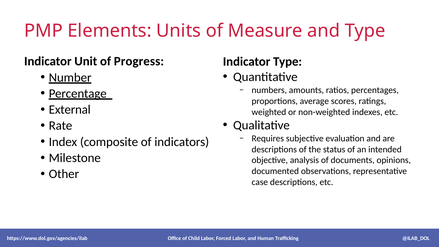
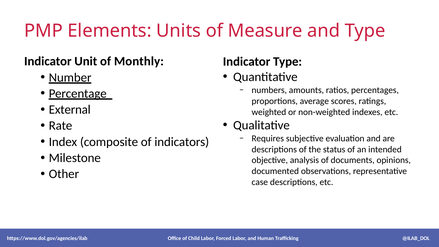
Progress: Progress -> Monthly (139, 61)
